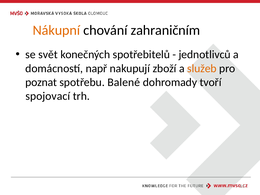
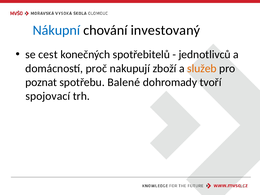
Nákupní colour: orange -> blue (56, 30)
zahraničním: zahraničním -> investovaný (165, 30)
svět: svět -> cest (48, 55)
např: např -> proč (96, 68)
